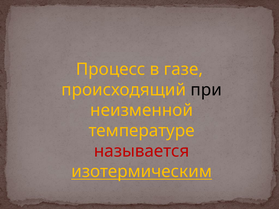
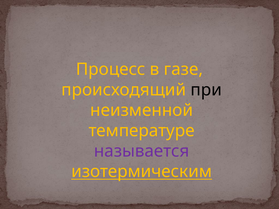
называется colour: red -> purple (142, 151)
